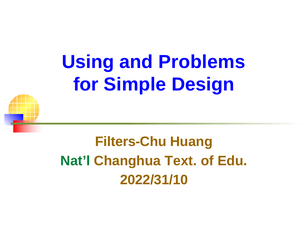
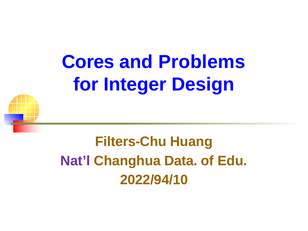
Using: Using -> Cores (88, 62)
Simple: Simple -> Integer (135, 84)
Nat’l colour: green -> purple (75, 161)
Text: Text -> Data (181, 161)
2022/31/10: 2022/31/10 -> 2022/94/10 (154, 180)
